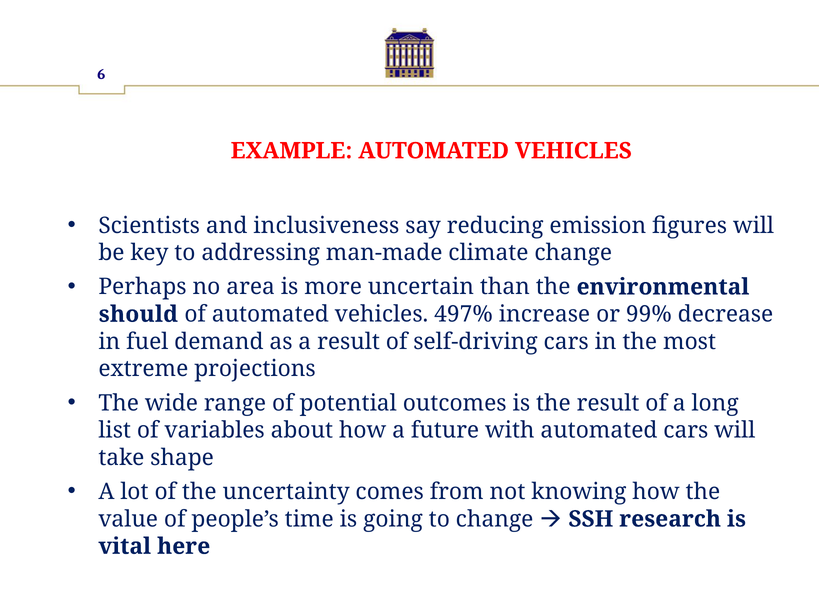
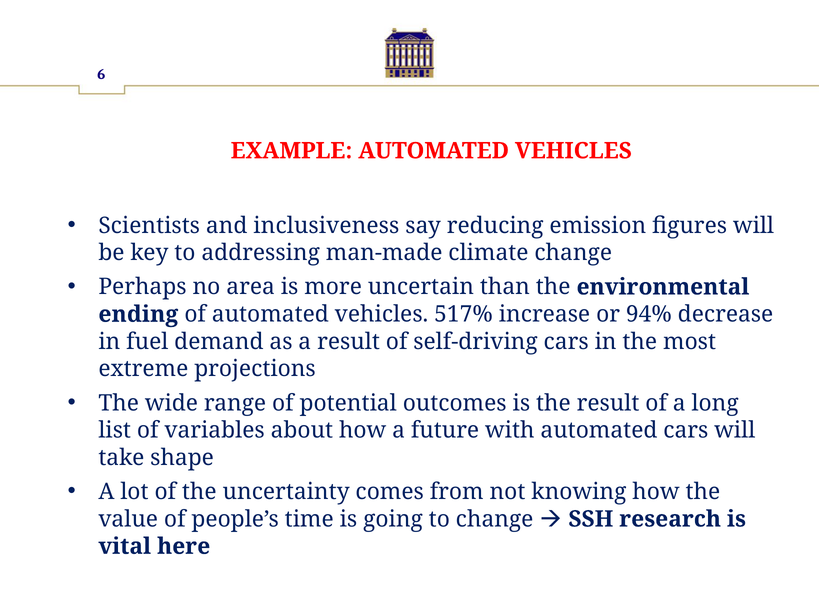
should: should -> ending (138, 314)
497%: 497% -> 517% (464, 314)
99%: 99% -> 94% (649, 314)
